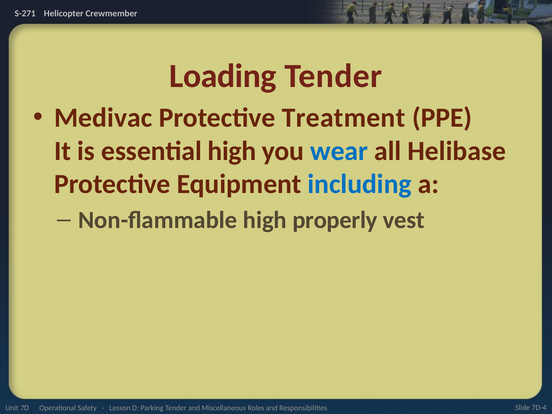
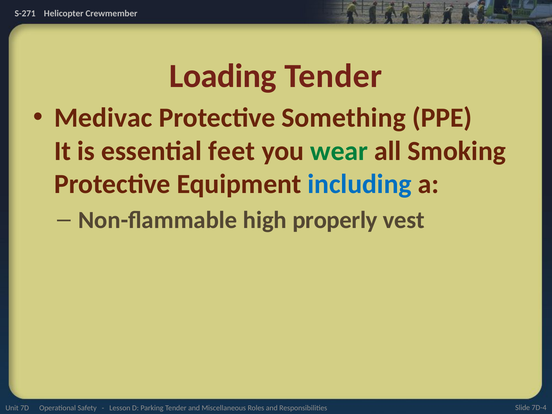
Treatment: Treatment -> Something (344, 118)
essential high: high -> feet (232, 151)
wear colour: blue -> green (339, 151)
Helibase: Helibase -> Smoking (457, 151)
